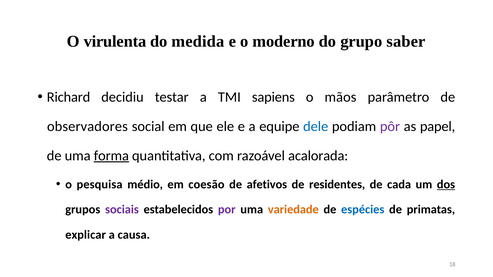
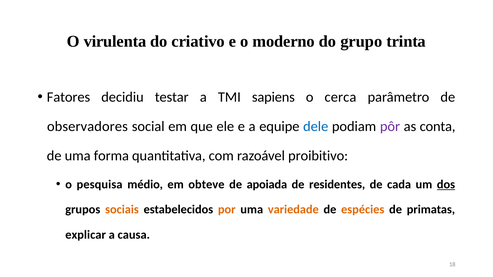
medida: medida -> criativo (198, 41)
saber: saber -> trinta (406, 41)
Richard: Richard -> Fatores (69, 97)
mãos: mãos -> cerca (340, 97)
papel: papel -> conta (438, 127)
forma underline: present -> none (111, 156)
acalorada: acalorada -> proibitivo (318, 156)
coesão: coesão -> obteve (206, 185)
afetivos: afetivos -> apoiada (267, 185)
sociais colour: purple -> orange (122, 210)
por colour: purple -> orange (227, 210)
espécies colour: blue -> orange (363, 210)
